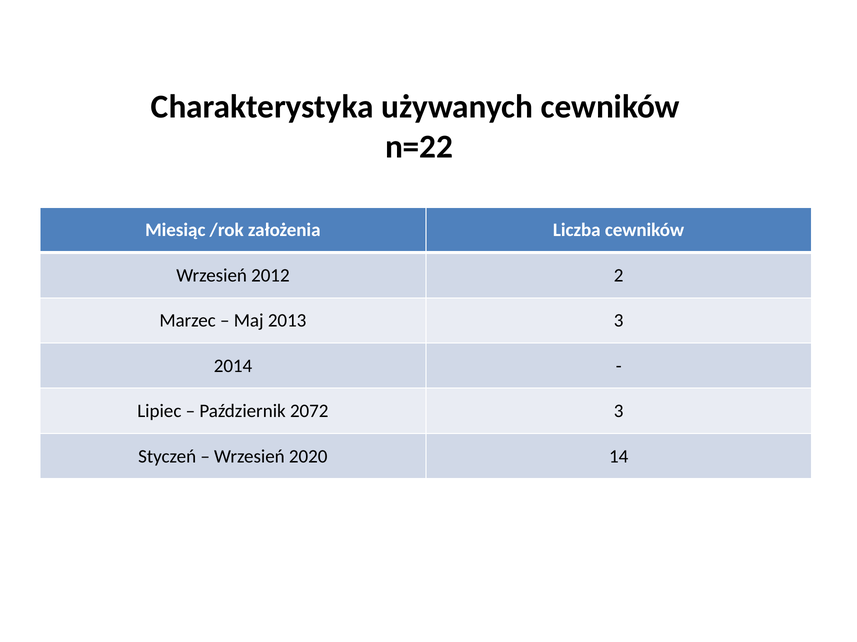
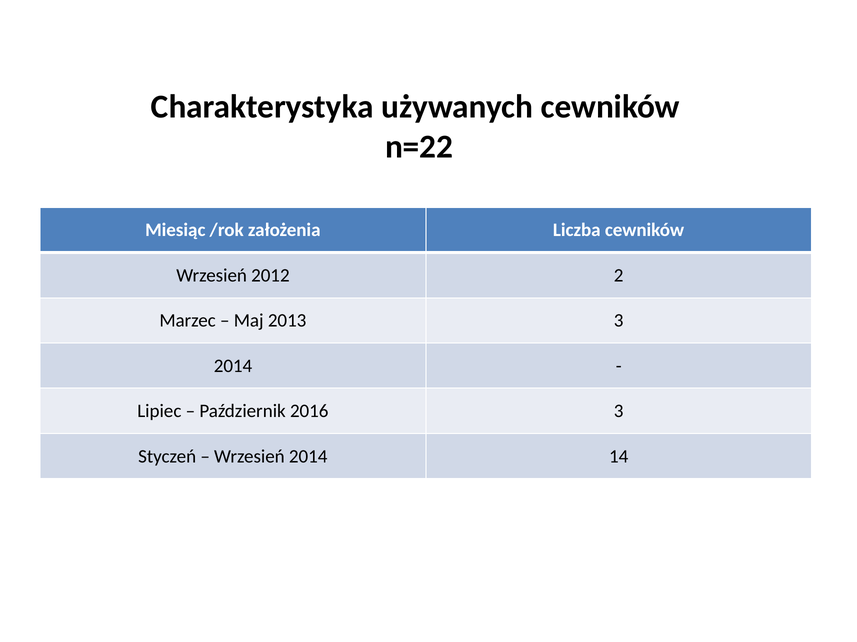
2072: 2072 -> 2016 (309, 412)
Wrzesień 2020: 2020 -> 2014 (308, 457)
